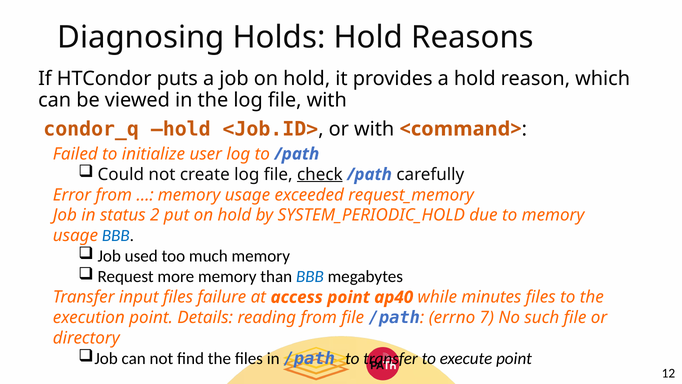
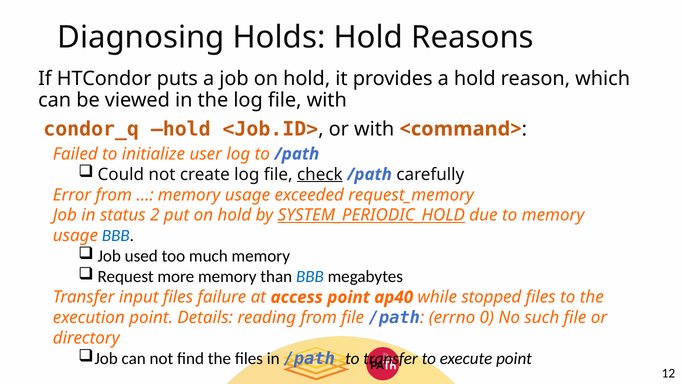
SYSTEM_PERIODIC_HOLD underline: none -> present (371, 215)
minutes: minutes -> stopped (491, 297)
7: 7 -> 0 (487, 317)
